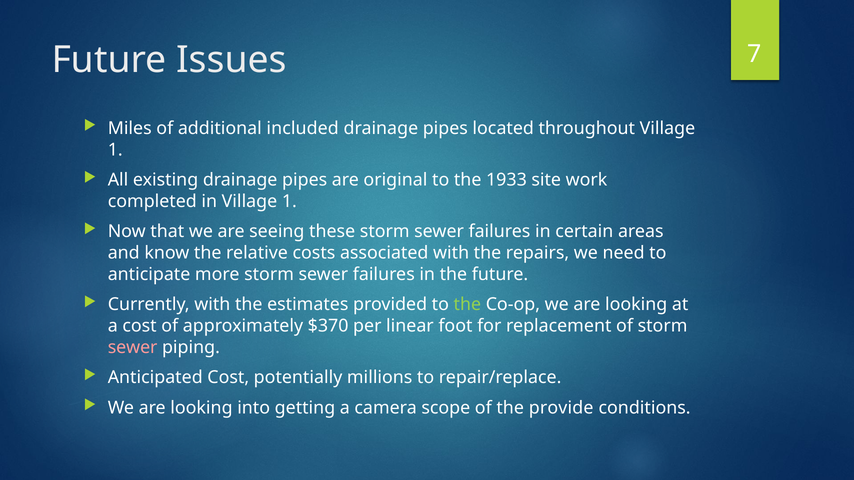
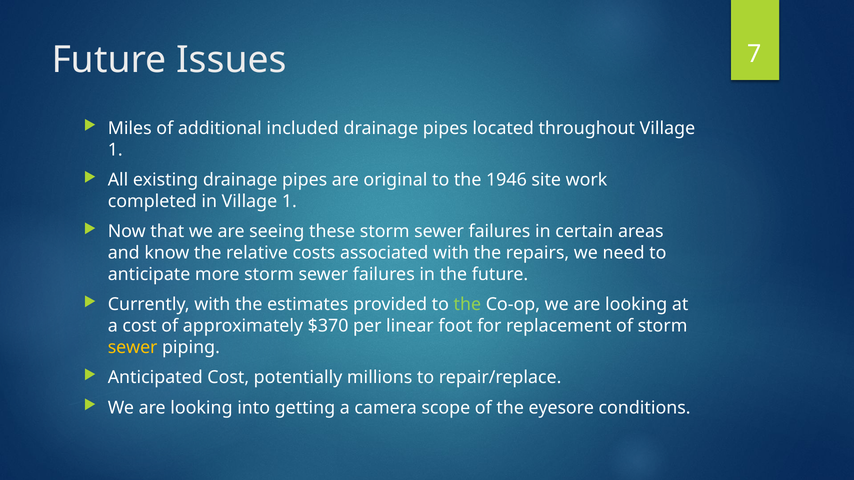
1933: 1933 -> 1946 (506, 180)
sewer colour: pink -> yellow (133, 348)
provide: provide -> eyesore (561, 408)
